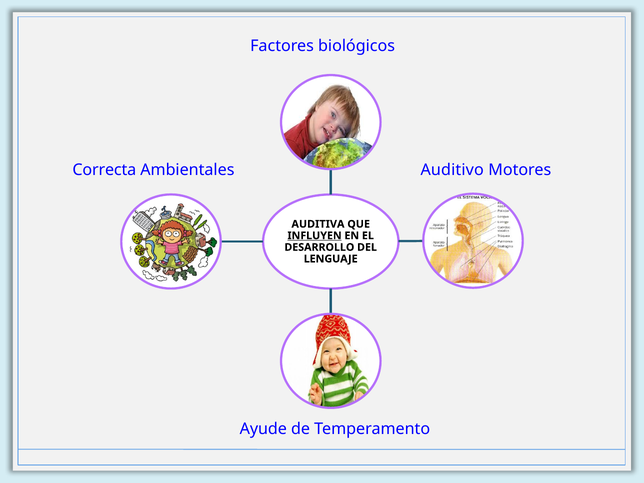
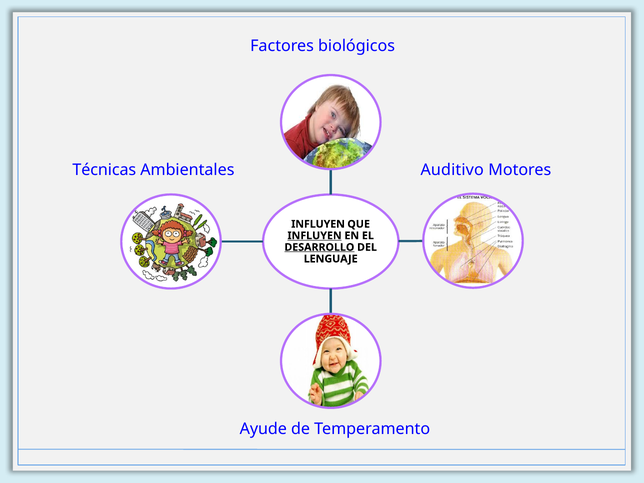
Correcta: Correcta -> Técnicas (104, 170)
AUDITIVA: AUDITIVA -> INFLUYEN (318, 224)
DESARROLLO underline: none -> present (319, 247)
